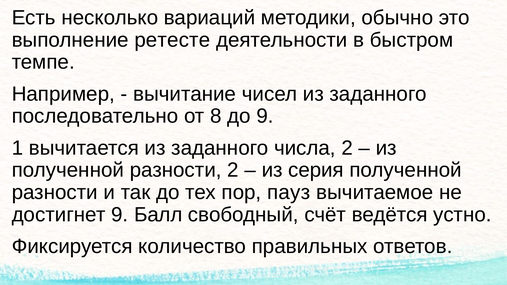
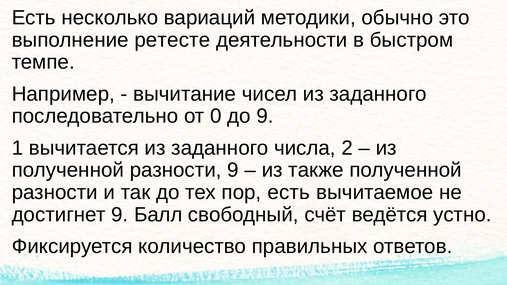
8: 8 -> 0 (216, 116)
разности 2: 2 -> 9 (233, 170)
серия: серия -> также (316, 170)
пор пауз: пауз -> есть (289, 193)
